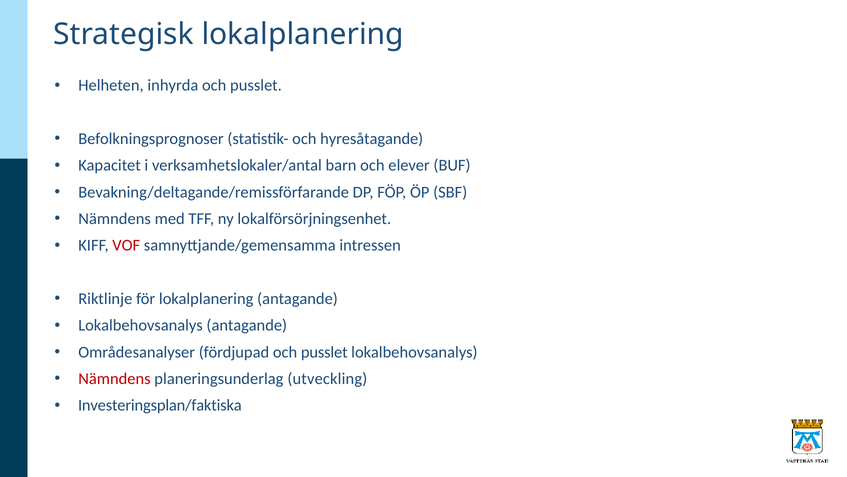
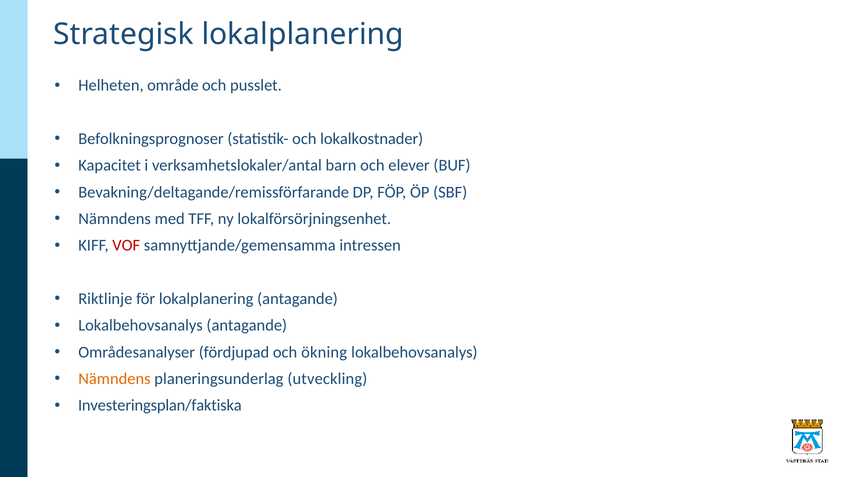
inhyrda: inhyrda -> område (173, 85)
hyresåtagande: hyresåtagande -> lokalkostnader (372, 139)
fördjupad och pusslet: pusslet -> ökning (324, 352)
Nämndens colour: red -> orange (114, 378)
